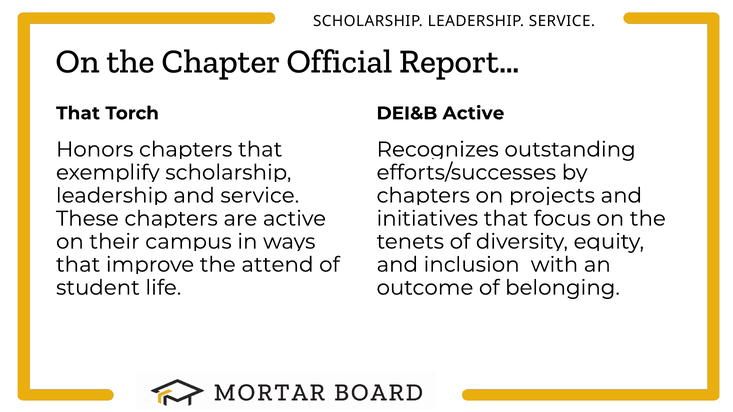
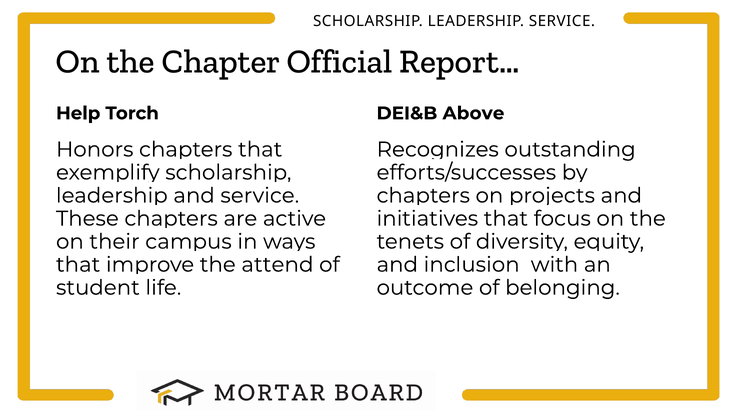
That: That -> Help (78, 113)
DEI&B Active: Active -> Above (473, 113)
